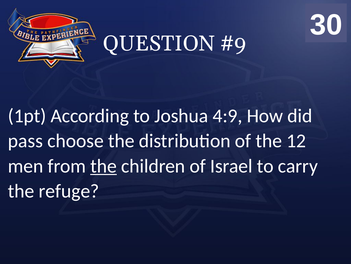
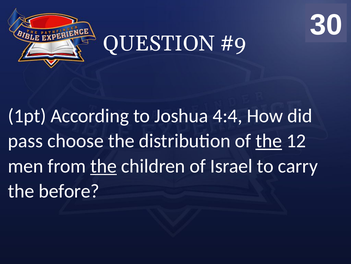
4:9: 4:9 -> 4:4 (228, 116)
the underline: none -> present (269, 141)
refuge: refuge -> before (69, 191)
